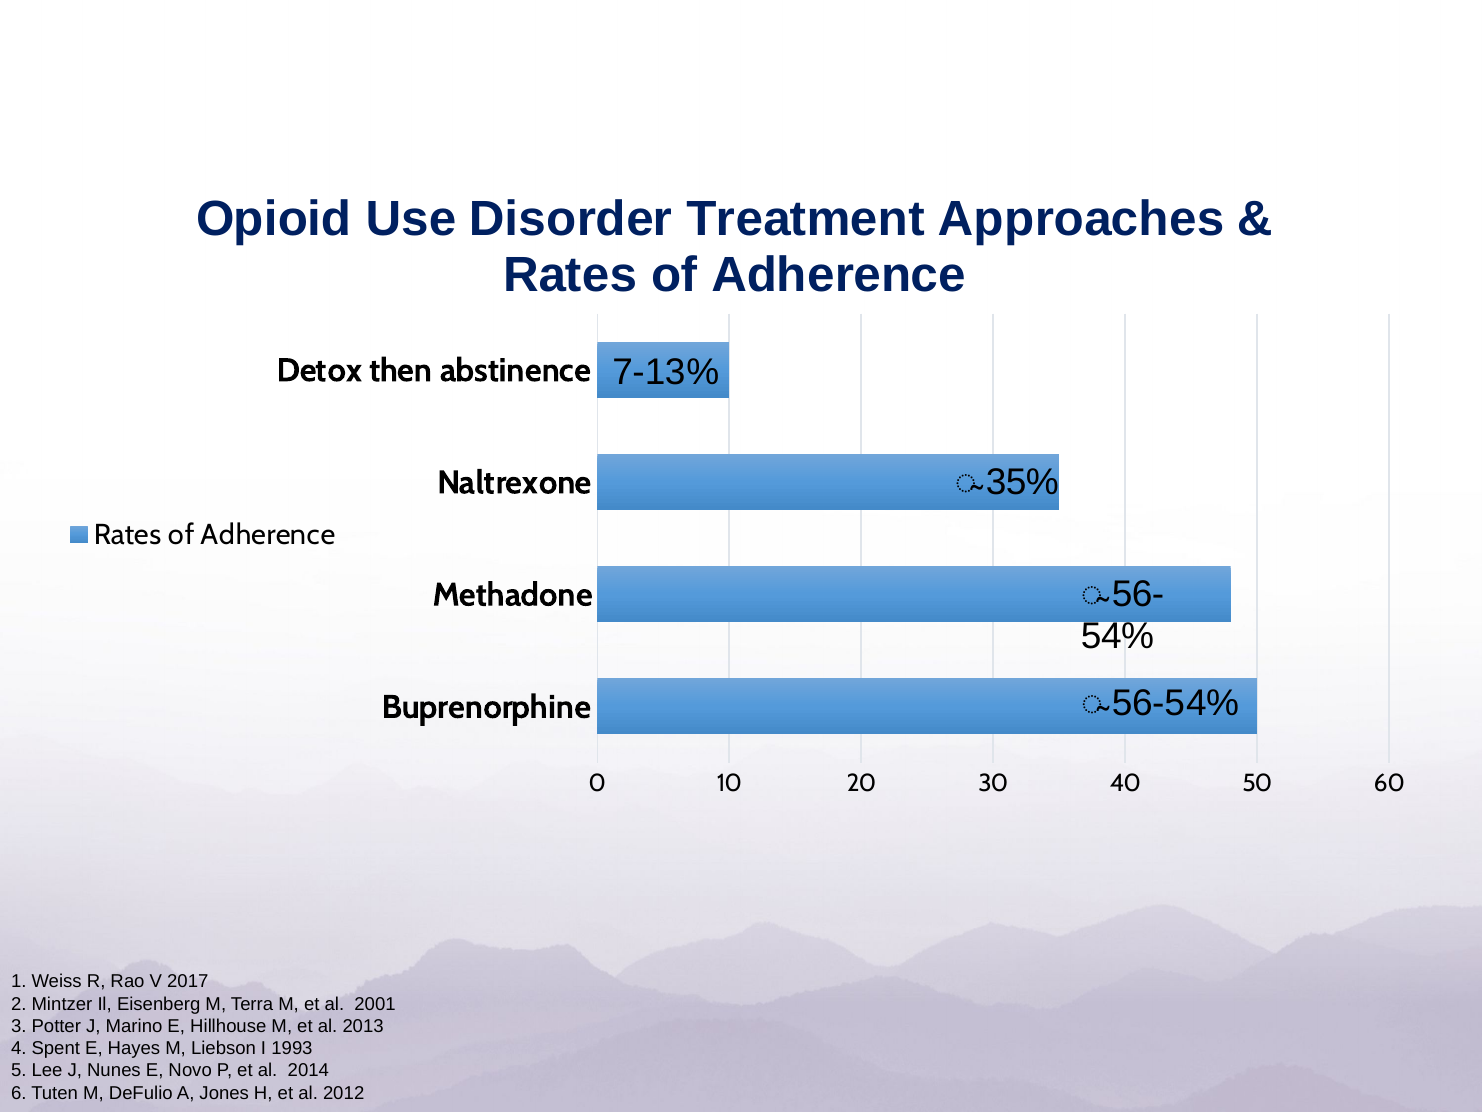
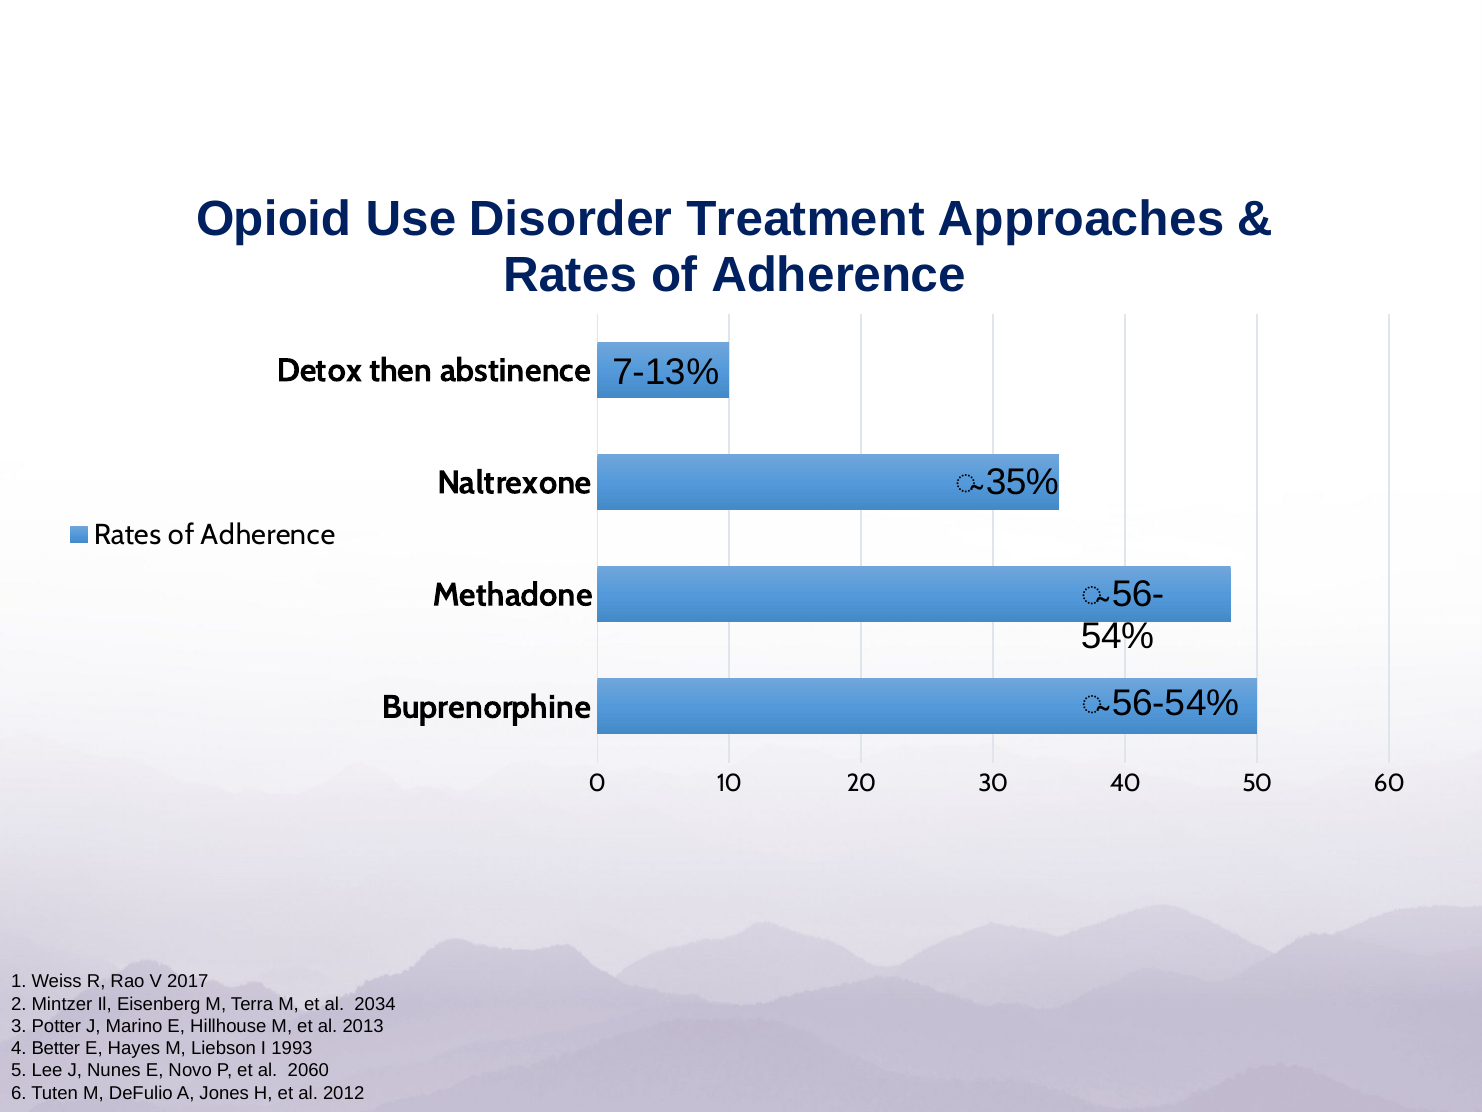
2001: 2001 -> 2034 (375, 1004)
Spent: Spent -> Better (56, 1048)
2014: 2014 -> 2060 (308, 1070)
